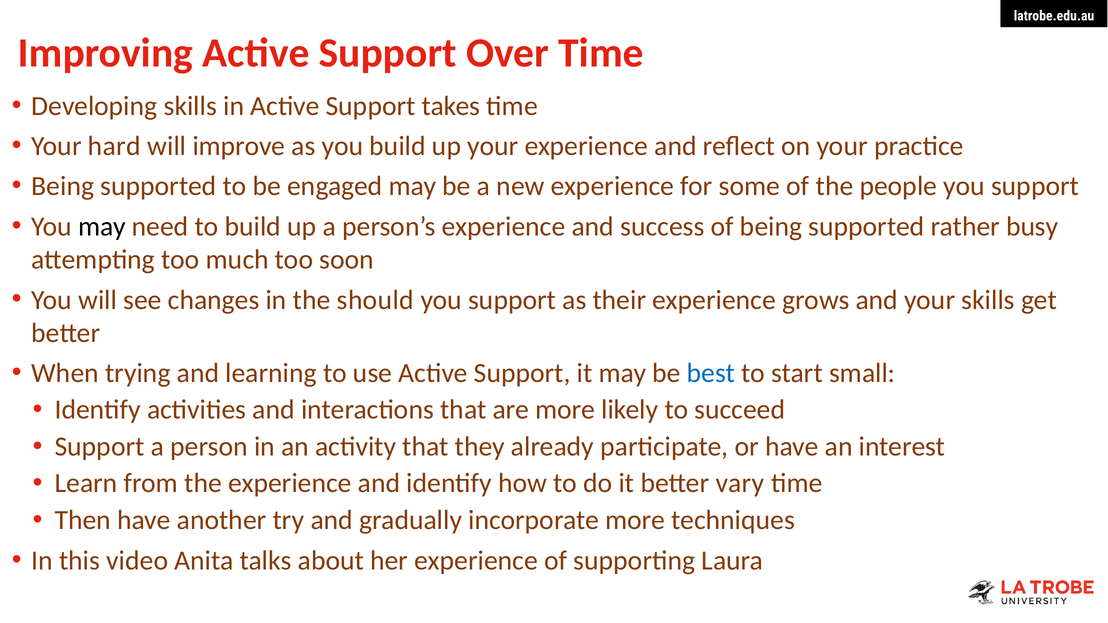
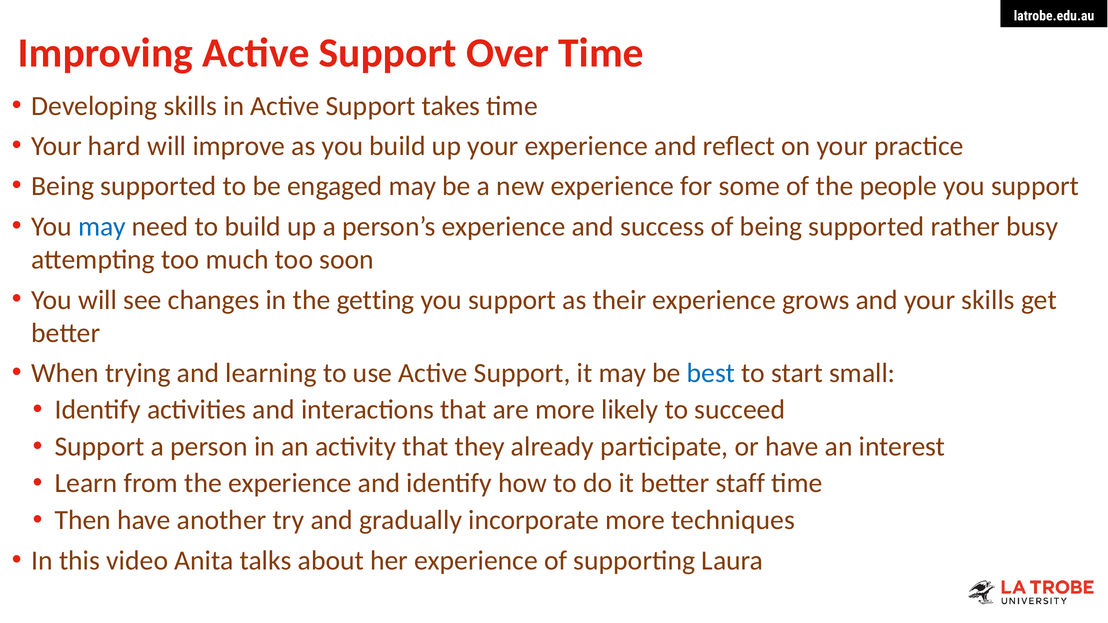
may colour: black -> blue (102, 227)
should: should -> getting (376, 300)
vary: vary -> staff (740, 483)
